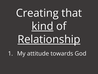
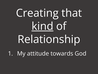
Relationship underline: present -> none (49, 39)
